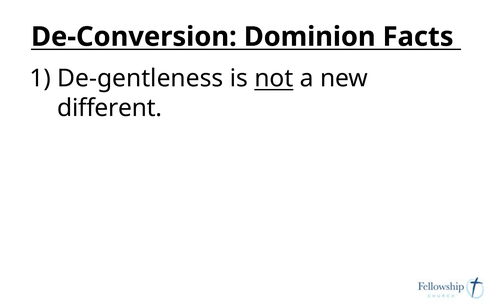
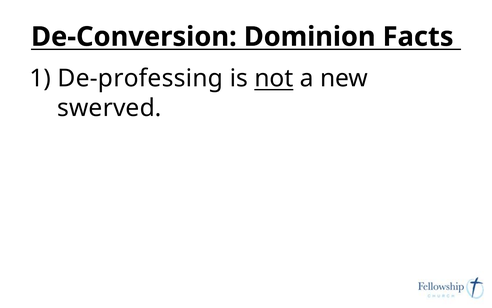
De-gentleness: De-gentleness -> De-professing (140, 78)
different: different -> swerved (109, 108)
